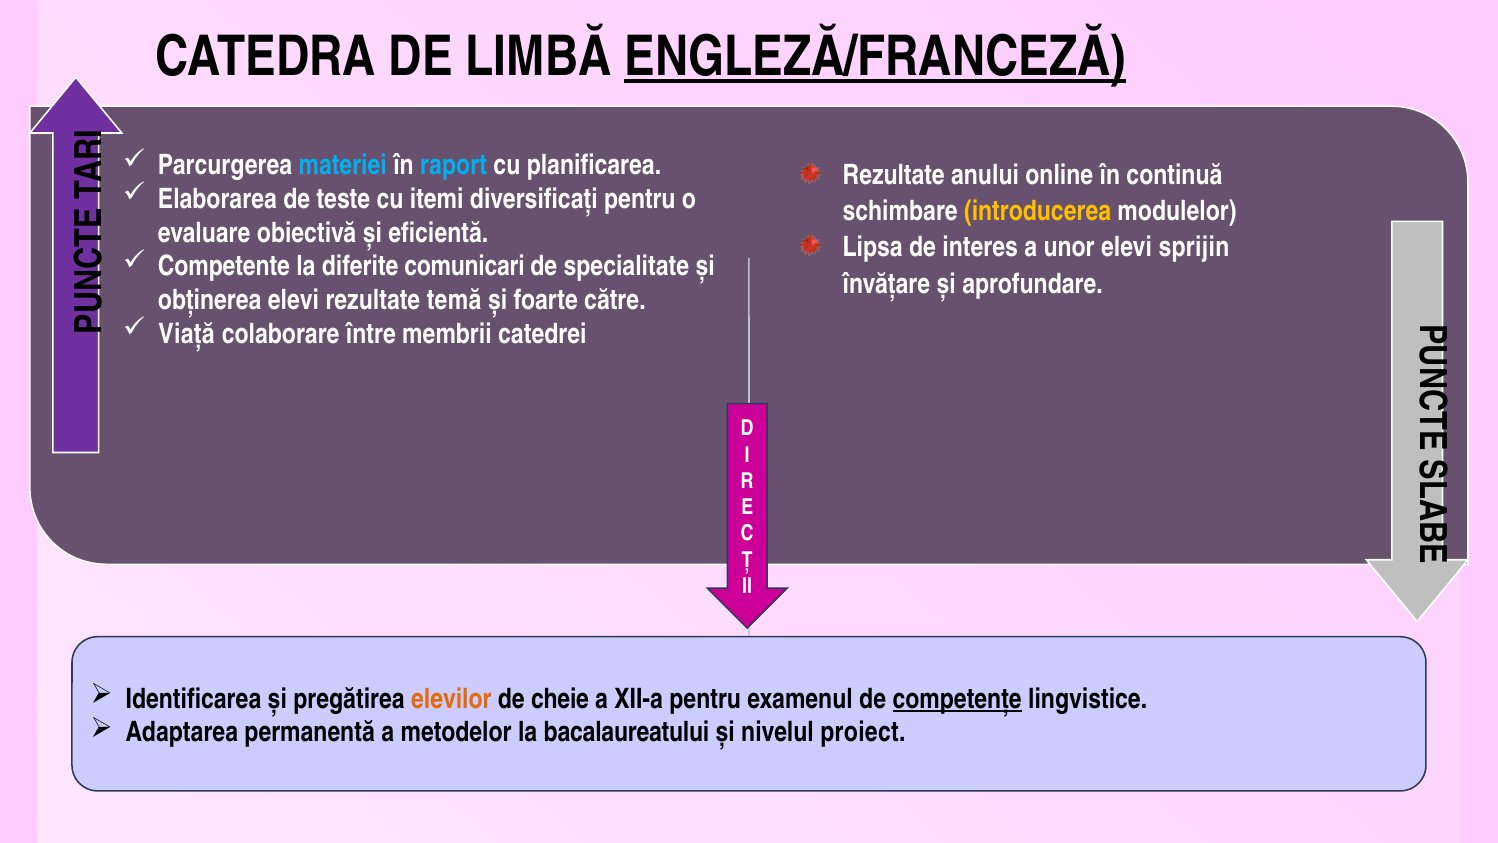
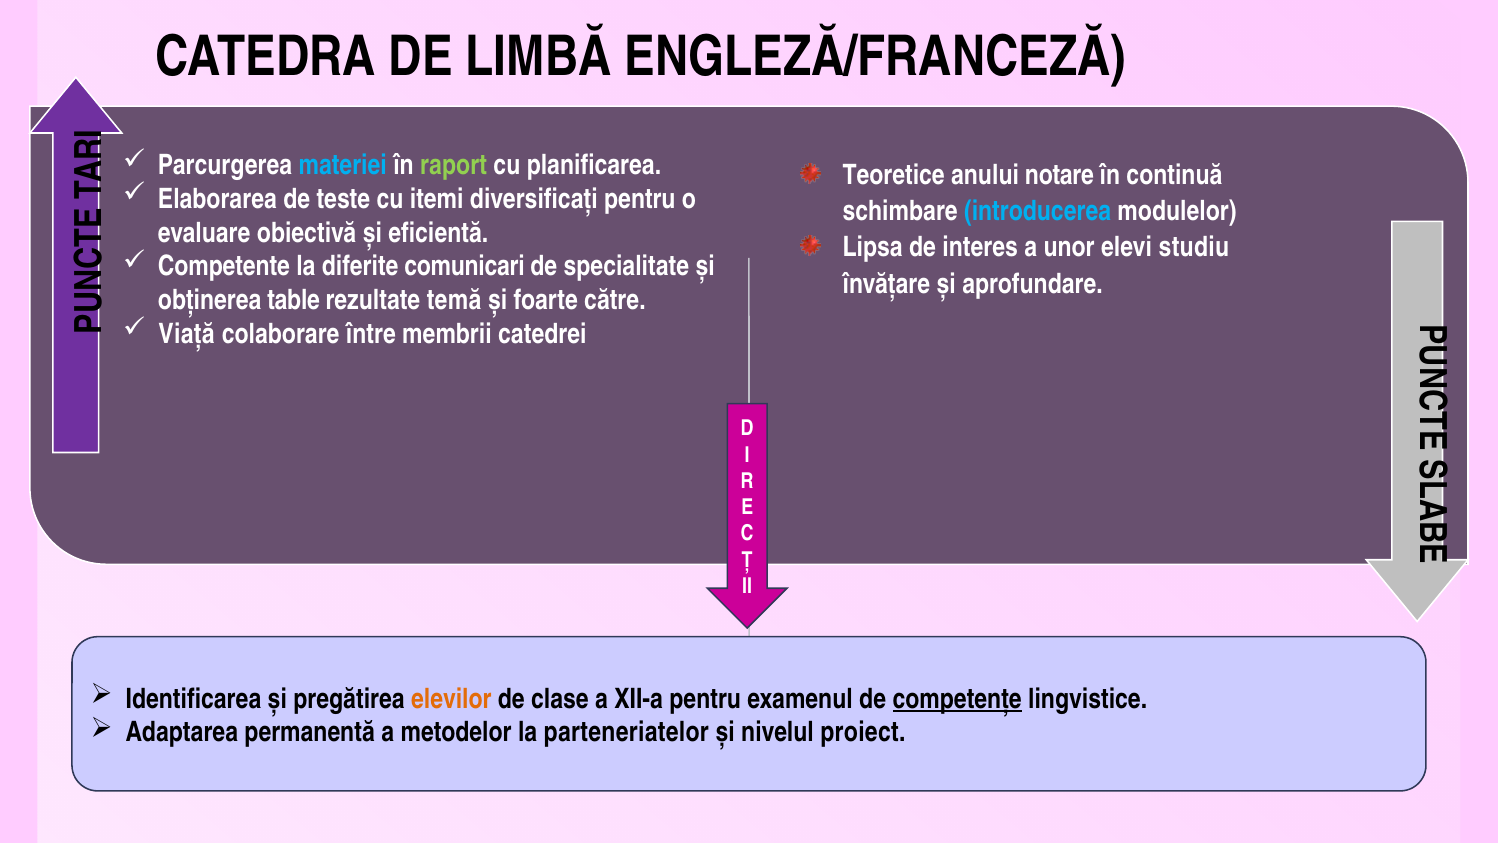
ENGLEZĂ/FRANCEZĂ underline: present -> none (875, 57)
raport colour: light blue -> light green (454, 165)
Rezultate: Rezultate -> Teoretice (894, 176)
online: online -> notare (1059, 176)
introducerea colour: yellow -> light blue (1038, 212)
sprijin: sprijin -> studiu (1194, 248)
obținerea elevi: elevi -> table (294, 300)
cheie: cheie -> clase (560, 699)
bacalaureatului: bacalaureatului -> parteneriatelor (626, 732)
